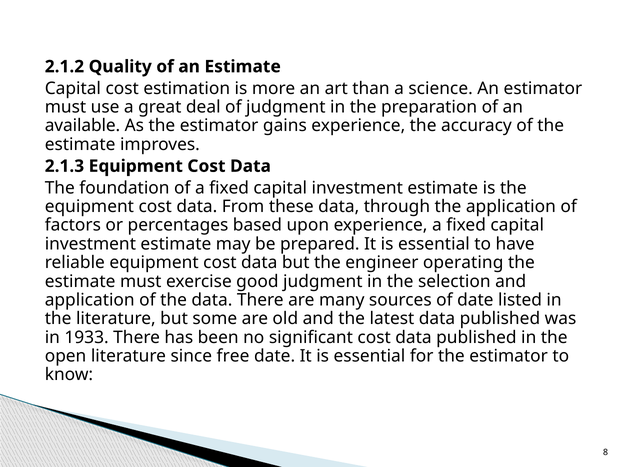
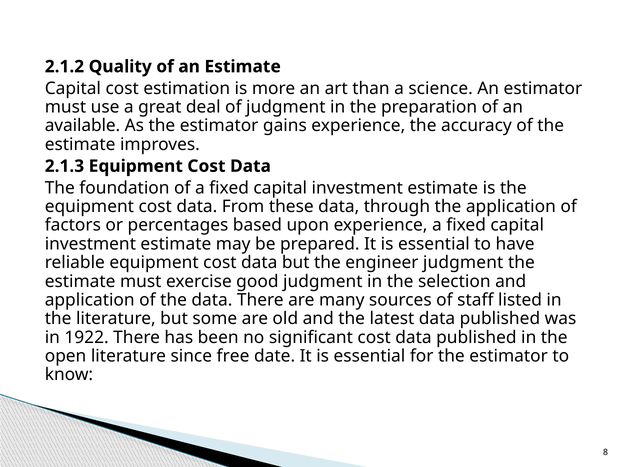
engineer operating: operating -> judgment (463, 263)
of date: date -> staff (475, 300)
1933: 1933 -> 1922 (87, 338)
